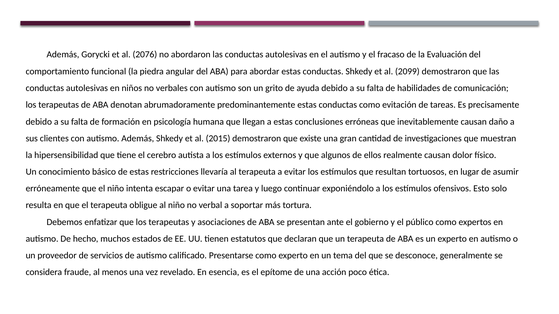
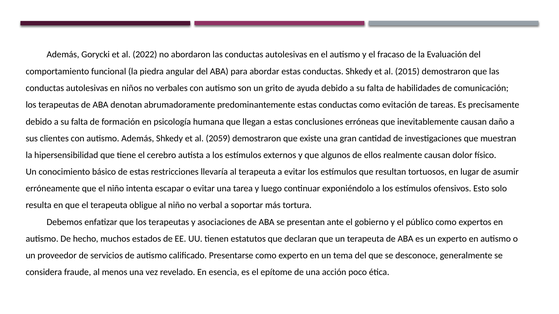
2076: 2076 -> 2022 (145, 55)
2099: 2099 -> 2015 (407, 72)
2015: 2015 -> 2059 (218, 139)
